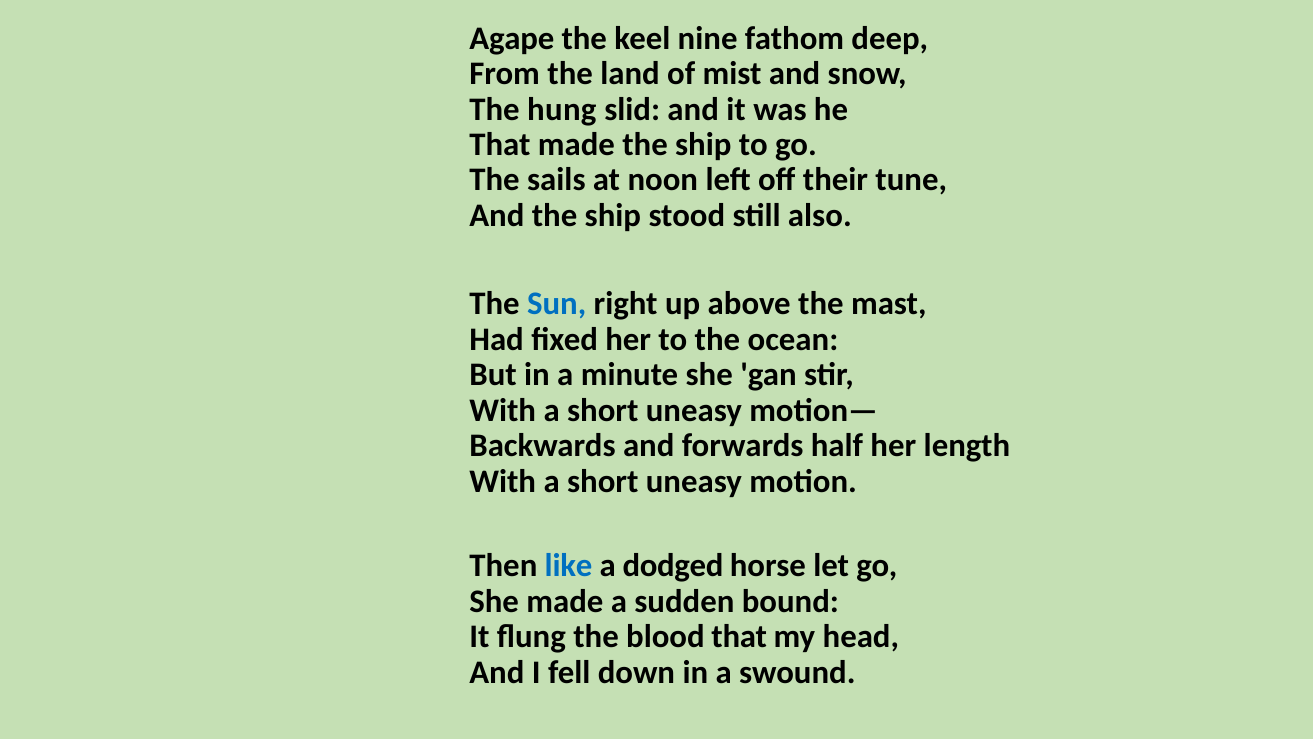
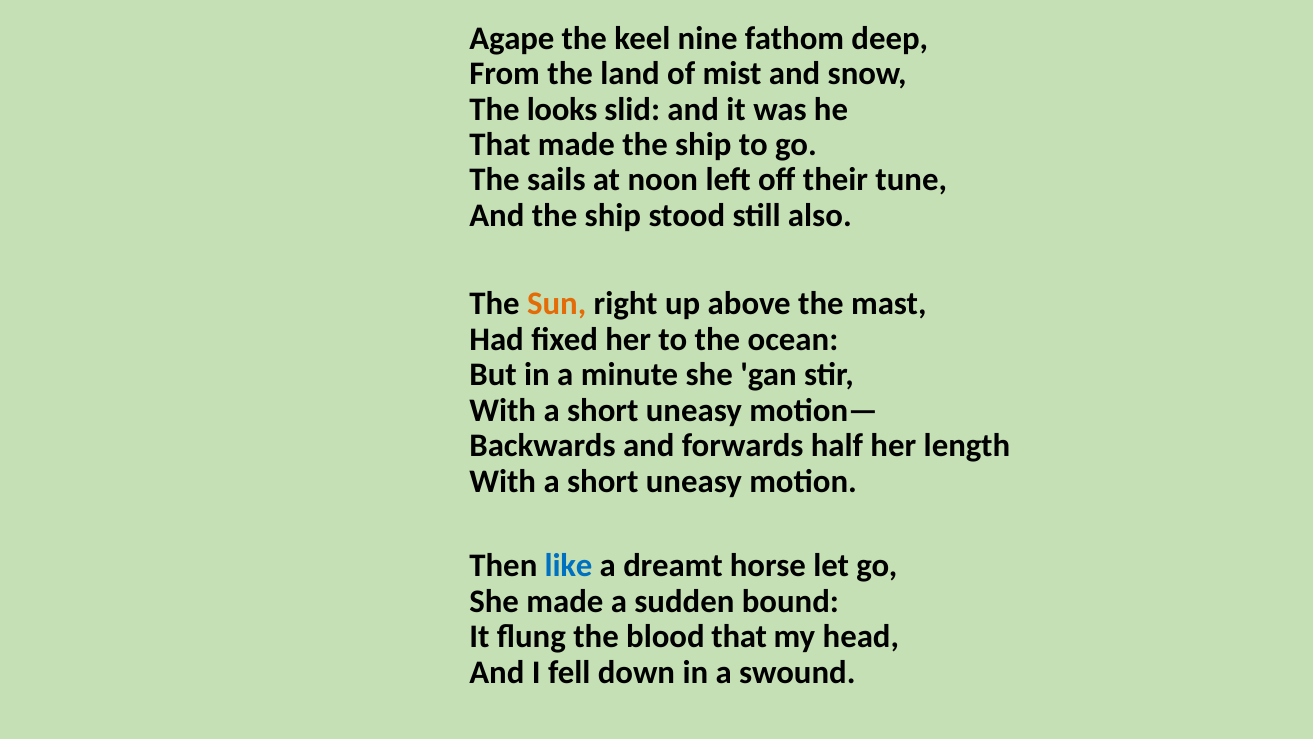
hung: hung -> looks (562, 109)
Sun colour: blue -> orange (557, 304)
dodged: dodged -> dreamt (673, 566)
